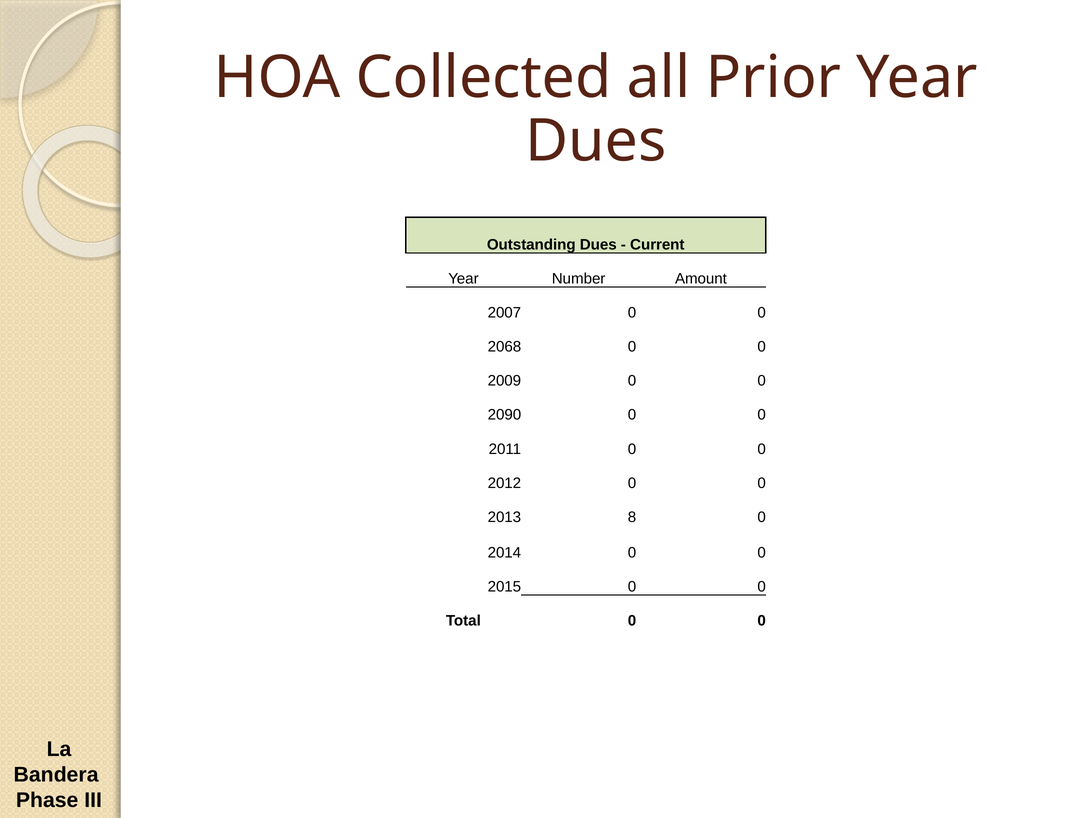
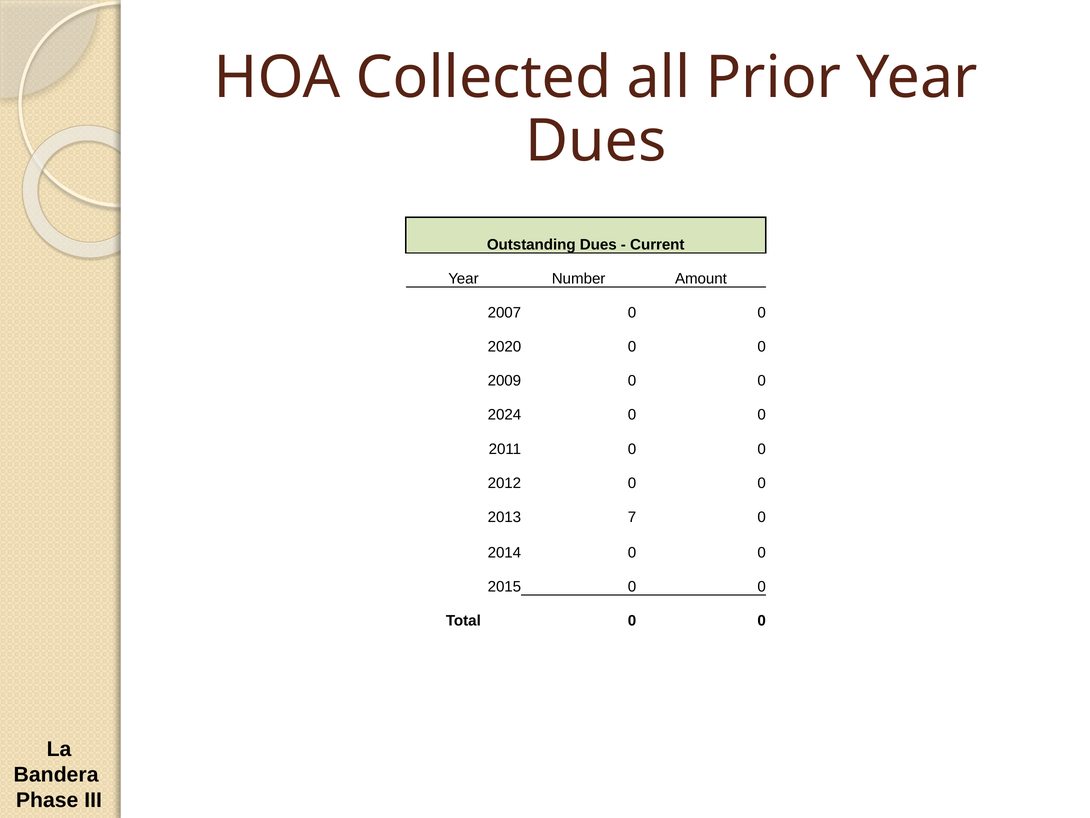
2068: 2068 -> 2020 (504, 347)
2090: 2090 -> 2024 (504, 415)
8: 8 -> 7 (632, 517)
